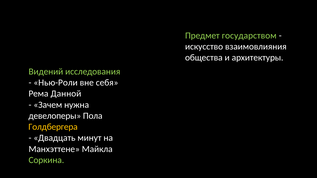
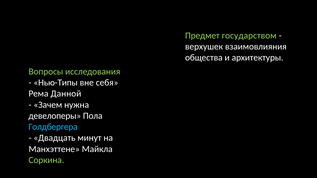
искусство: искусство -> верхушек (204, 47)
Видений: Видений -> Вопросы (46, 72)
Нью-Роли: Нью-Роли -> Нью-Типы (56, 83)
Голдбергера colour: yellow -> light blue (53, 127)
